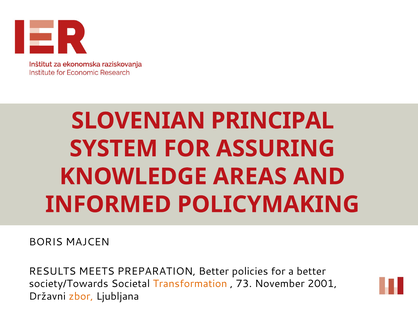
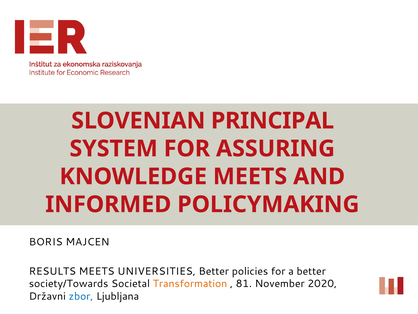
KNOWLEDGE AREAS: AREAS -> MEETS (250, 176)
PREPARATION: PREPARATION -> UNIVERSITIES (156, 271)
73: 73 -> 81 (244, 283)
2001: 2001 -> 2020 (322, 283)
zbor colour: orange -> blue (81, 296)
